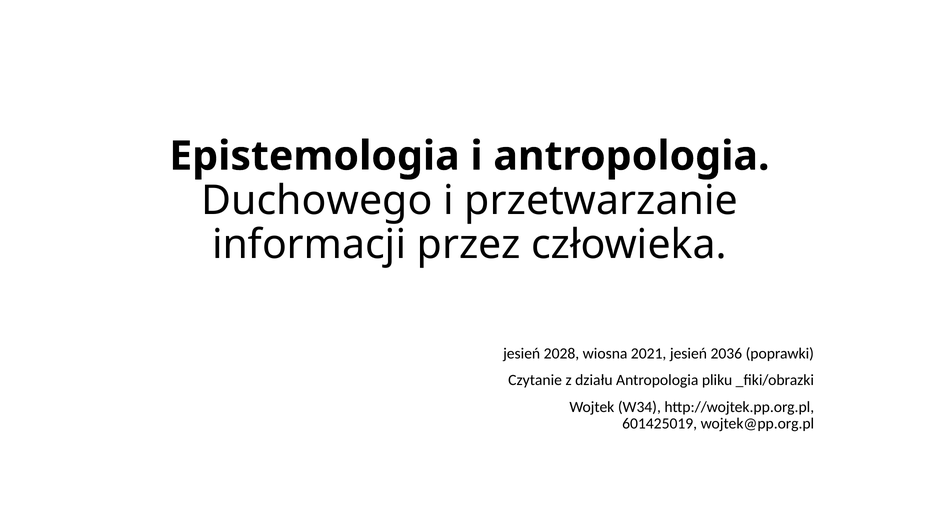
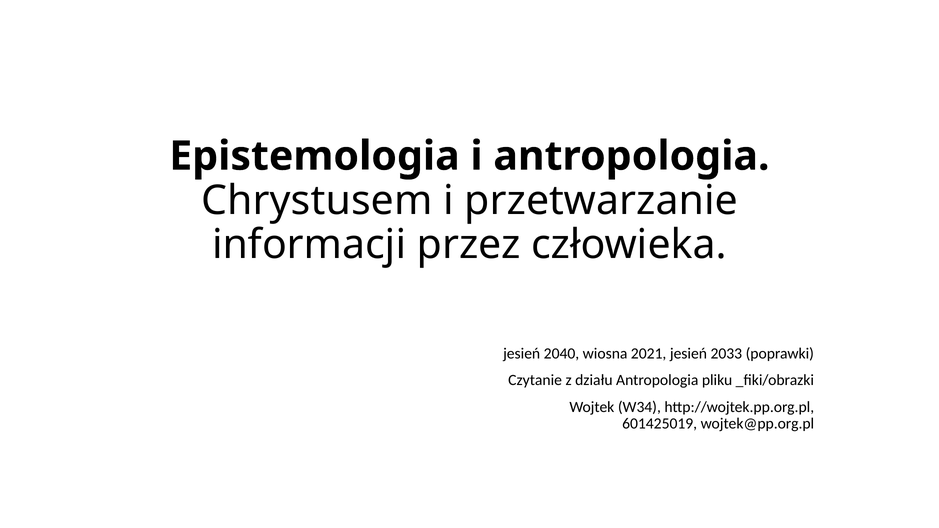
Duchowego: Duchowego -> Chrystusem (317, 201)
2028: 2028 -> 2040 (561, 354)
2036: 2036 -> 2033 (726, 354)
